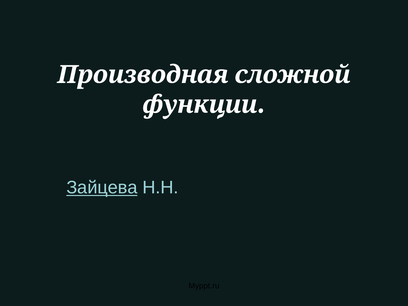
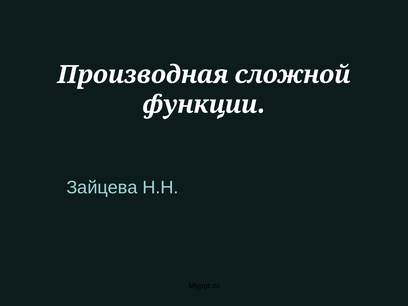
Зайцева underline: present -> none (102, 188)
